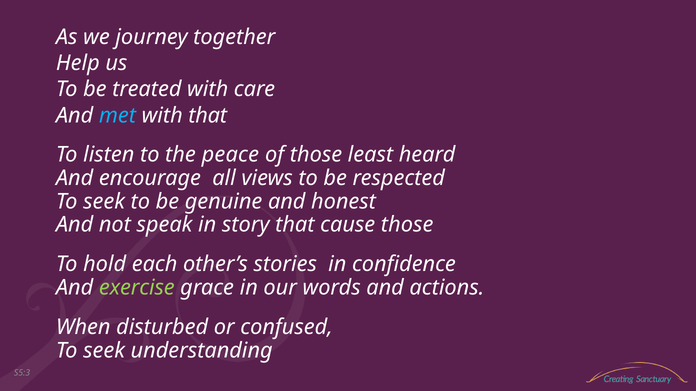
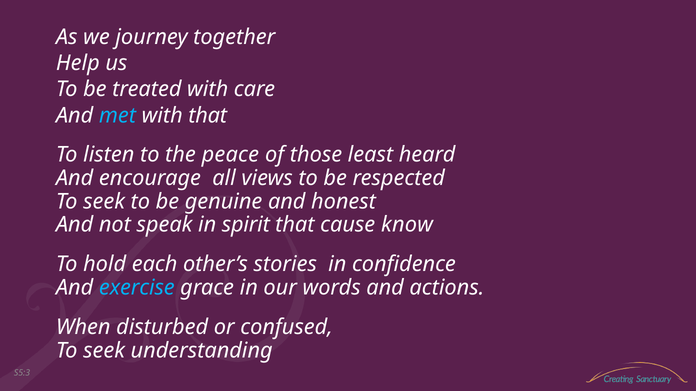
story: story -> spirit (246, 225)
cause those: those -> know (407, 225)
exercise colour: light green -> light blue (137, 288)
